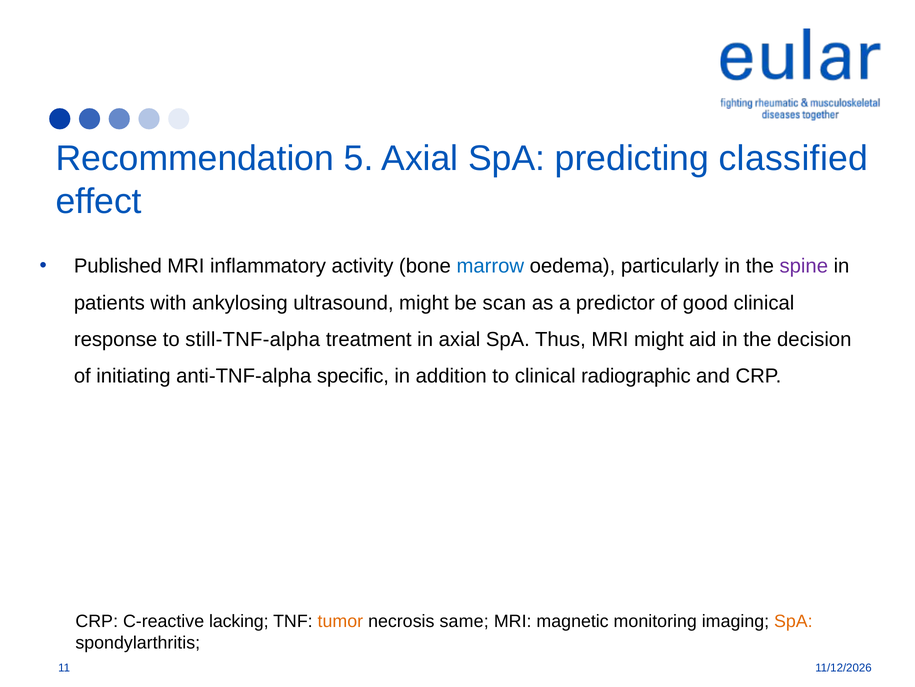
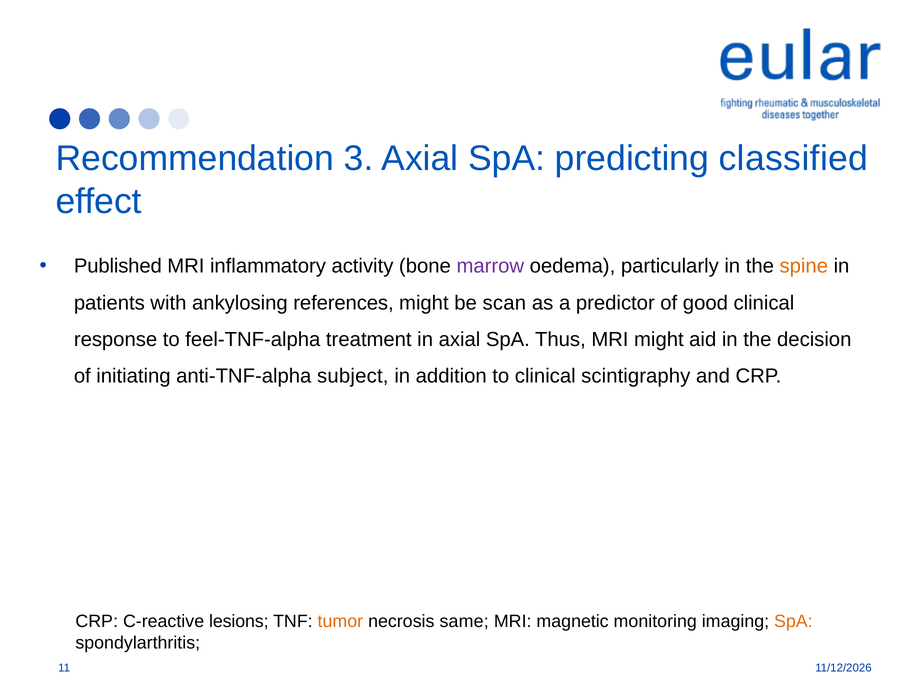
5: 5 -> 3 (359, 158)
marrow colour: blue -> purple (490, 266)
spine colour: purple -> orange (804, 266)
ultrasound: ultrasound -> references (343, 303)
still-TNF-alpha: still-TNF-alpha -> feel-TNF-alpha (253, 339)
specific: specific -> subject (353, 376)
radiographic: radiographic -> scintigraphy (636, 376)
lacking: lacking -> lesions (239, 621)
